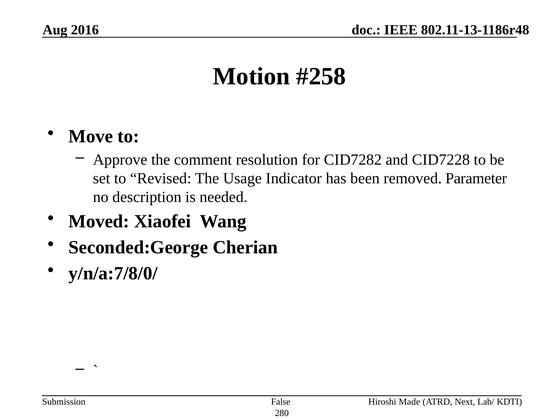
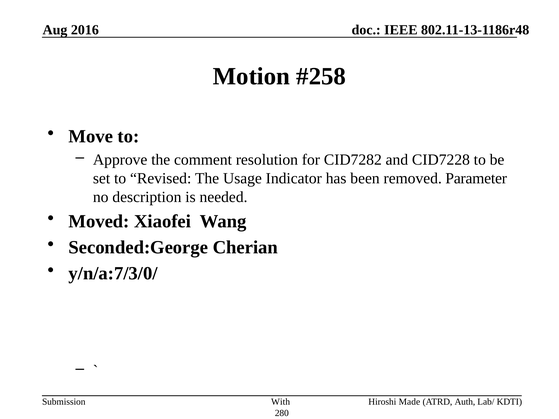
y/n/a:7/8/0/: y/n/a:7/8/0/ -> y/n/a:7/3/0/ (113, 274)
Next: Next -> Auth (465, 402)
False: False -> With (281, 402)
